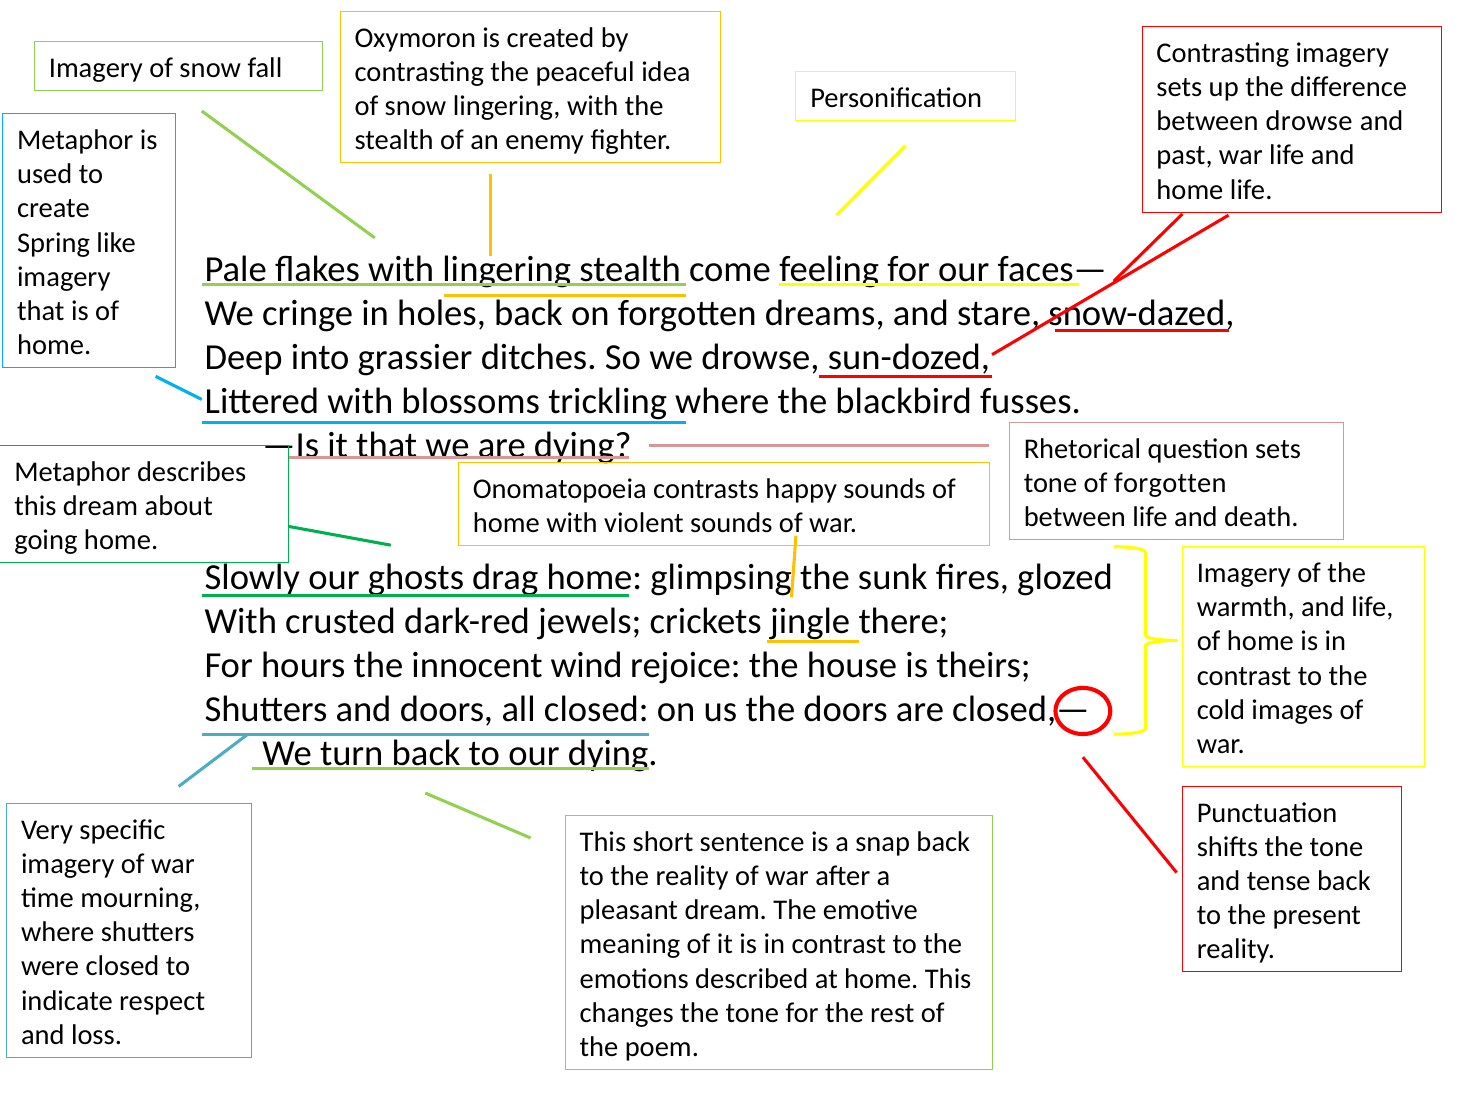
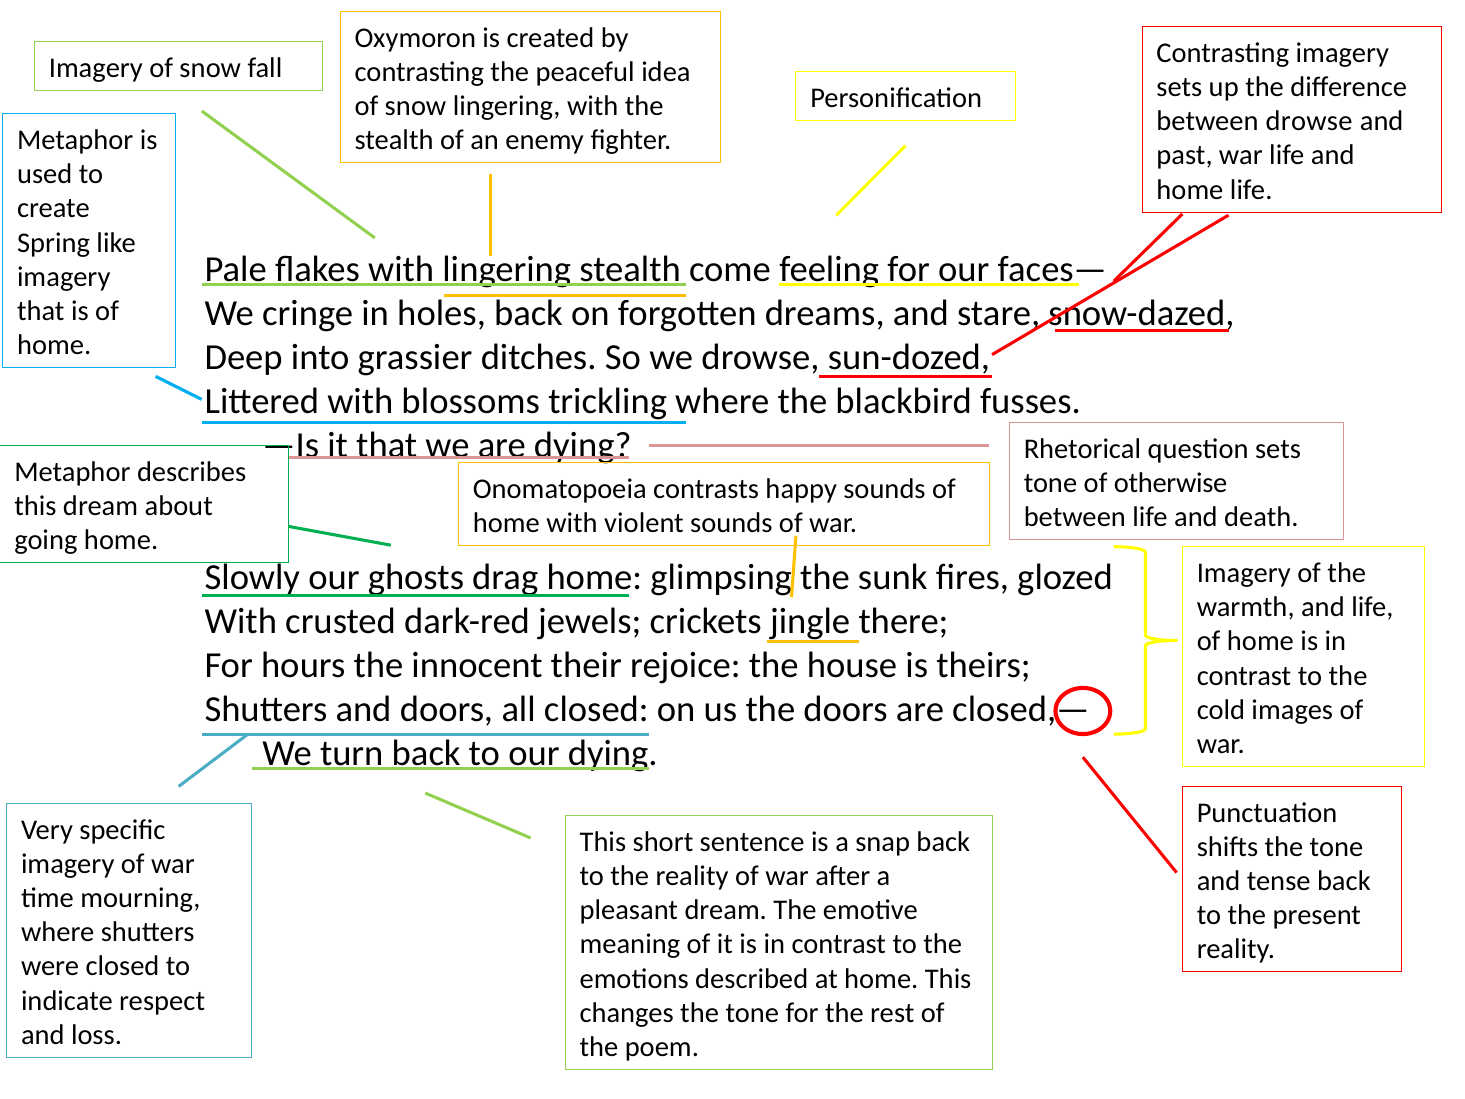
of forgotten: forgotten -> otherwise (1171, 483)
wind: wind -> their (586, 665)
